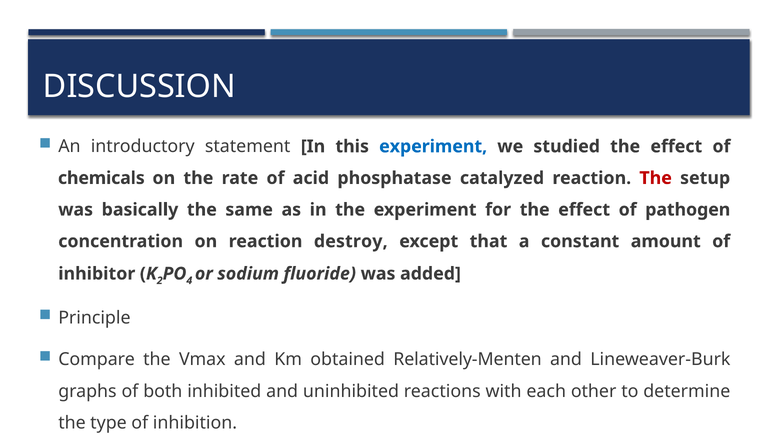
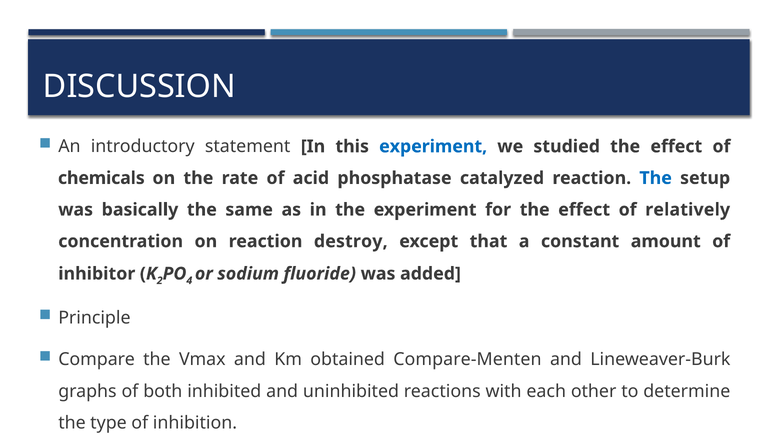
The colour: red -> blue (656, 178)
pathogen: pathogen -> relatively (688, 210)
Relatively-Menten: Relatively-Menten -> Compare-Menten (467, 359)
